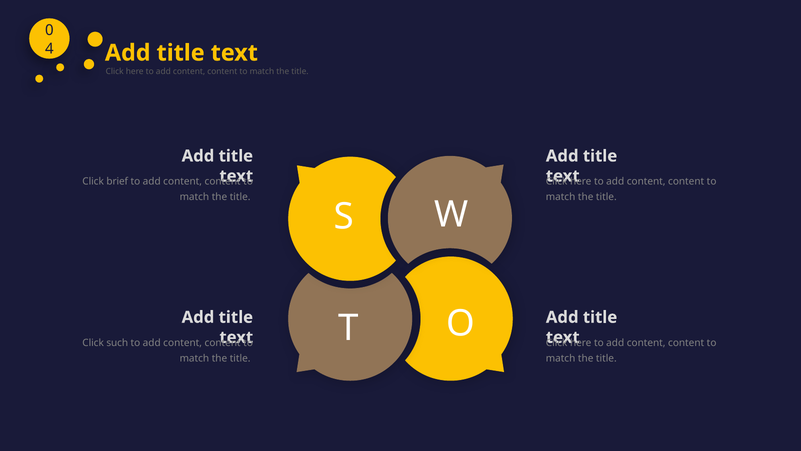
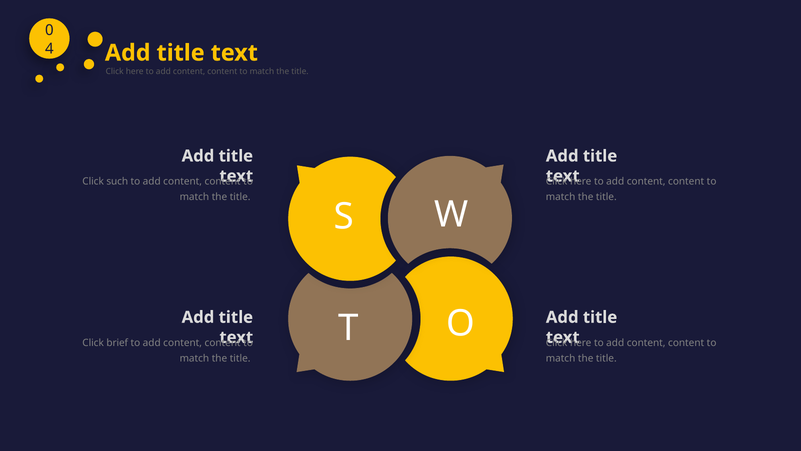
brief: brief -> such (117, 181)
such: such -> brief (117, 342)
